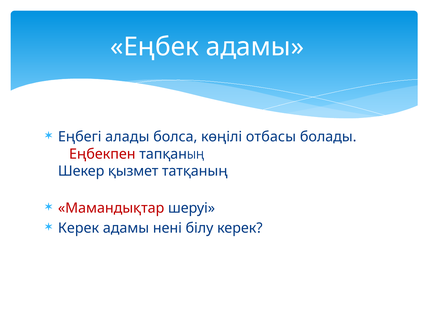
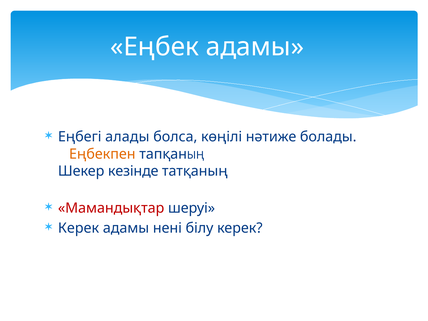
отбасы: отбасы -> нәтиже (271, 137)
Еңбекпен colour: red -> orange (102, 154)
қызмет: қызмет -> кезінде (133, 171)
